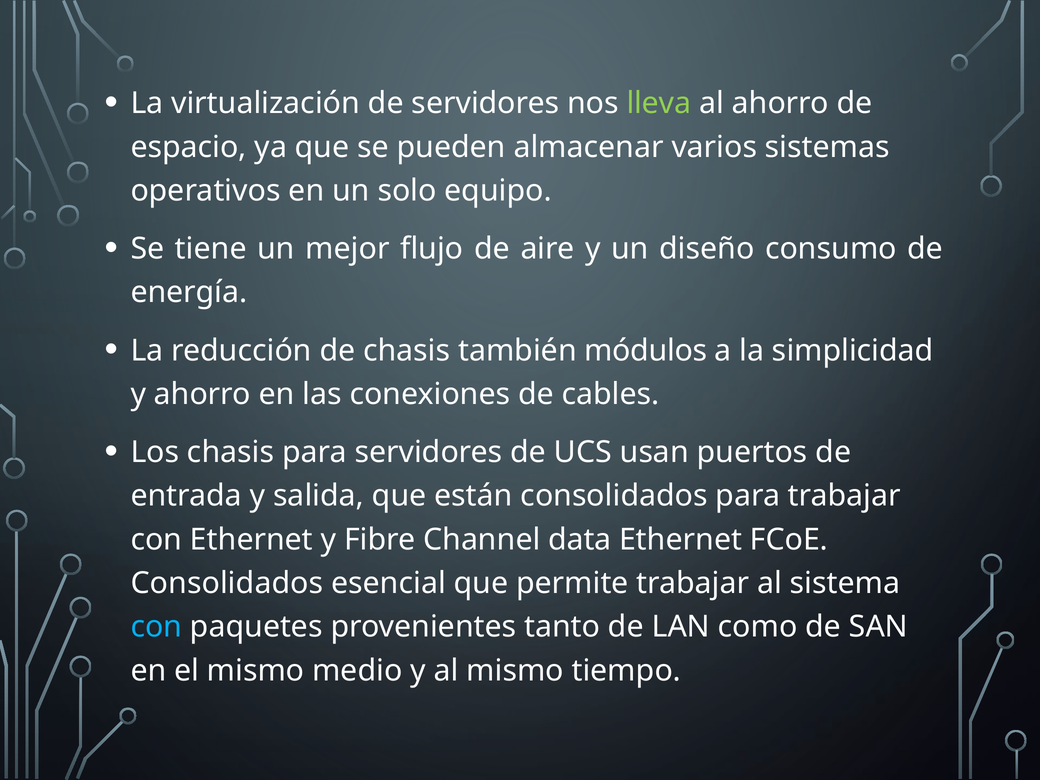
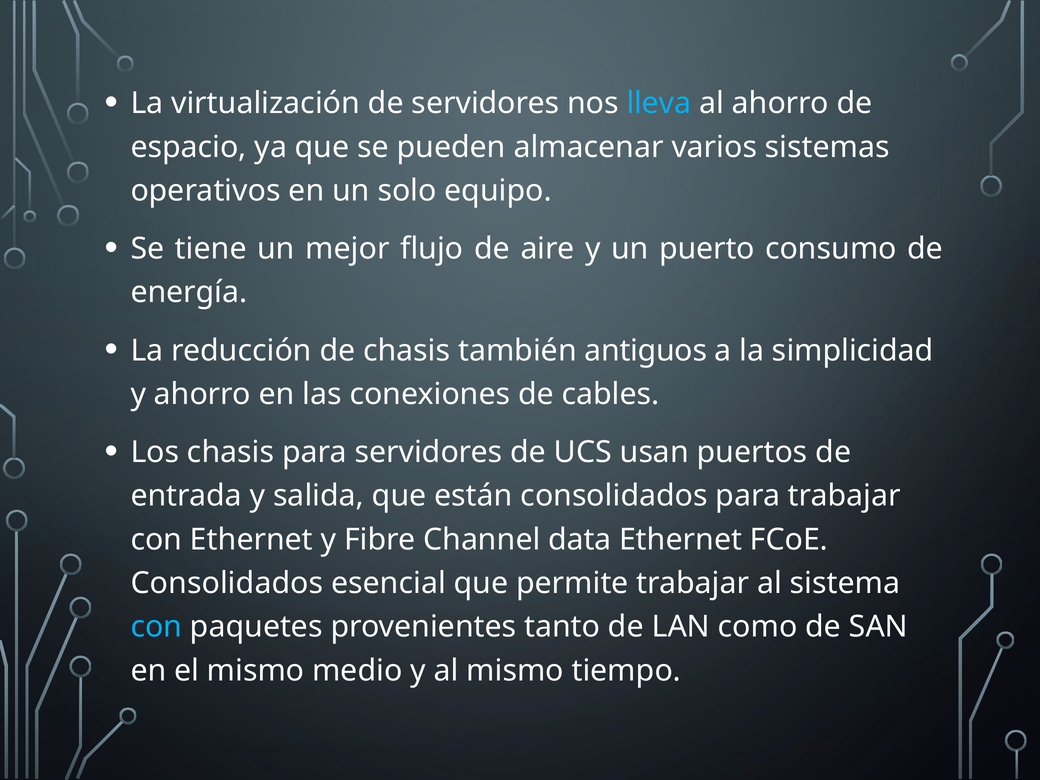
lleva colour: light green -> light blue (659, 103)
diseño: diseño -> puerto (707, 249)
módulos: módulos -> antiguos (646, 351)
